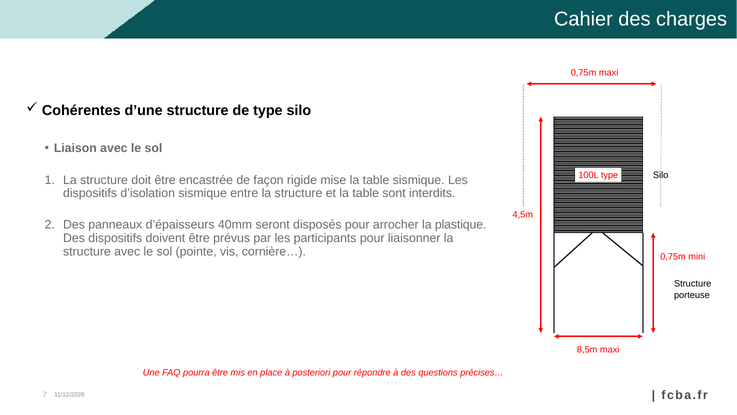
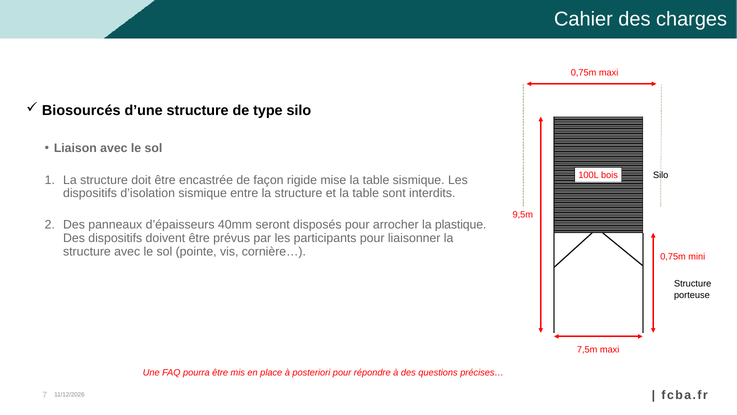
Cohérentes: Cohérentes -> Biosourcés (81, 111)
100L type: type -> bois (609, 175)
4,5m: 4,5m -> 9,5m (523, 215)
8,5m: 8,5m -> 7,5m (587, 349)
